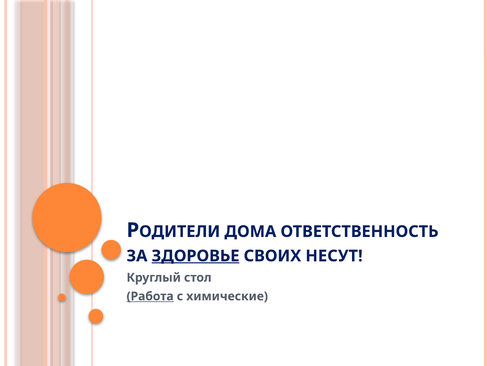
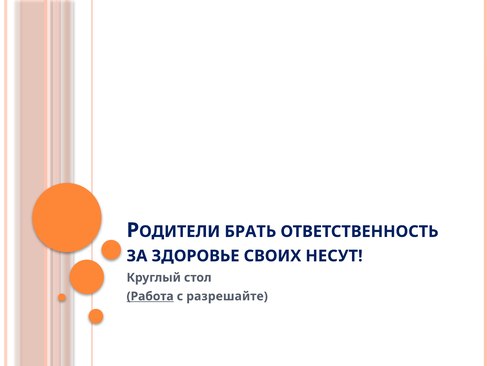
ДОМА: ДОМА -> БРАТЬ (250, 231)
ЗДОРОВЬЕ underline: present -> none (196, 255)
химические: химические -> разрешайте (227, 296)
